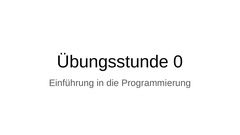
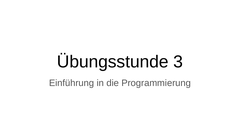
0: 0 -> 3 (178, 62)
